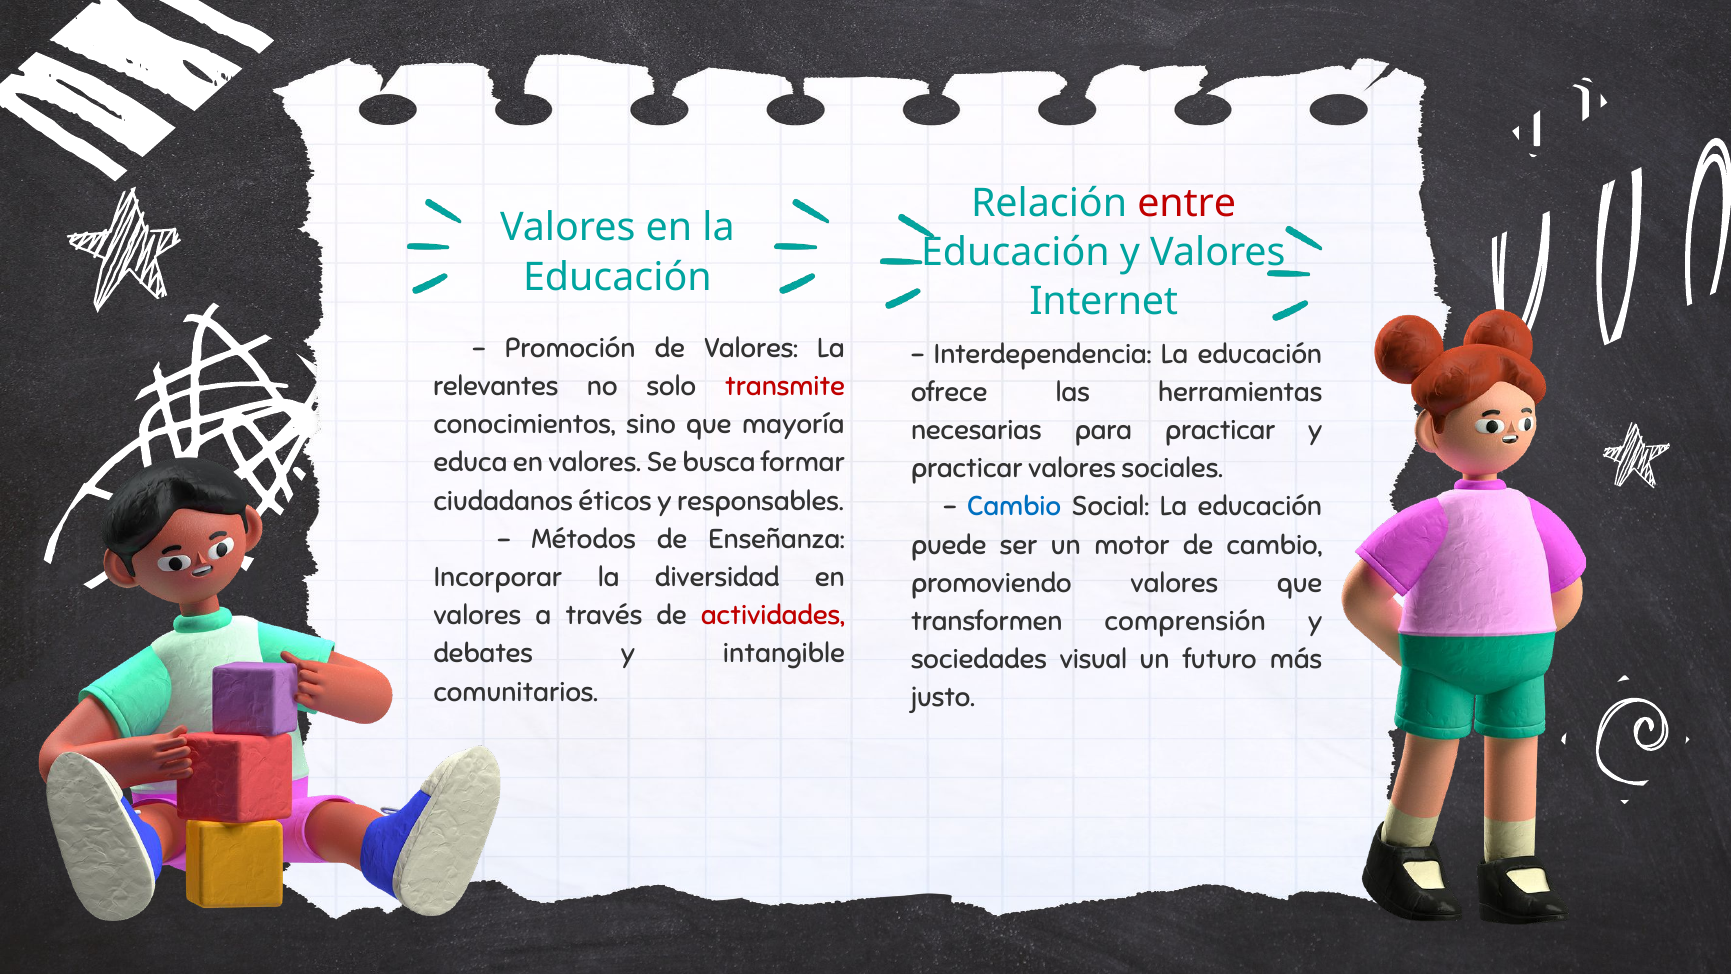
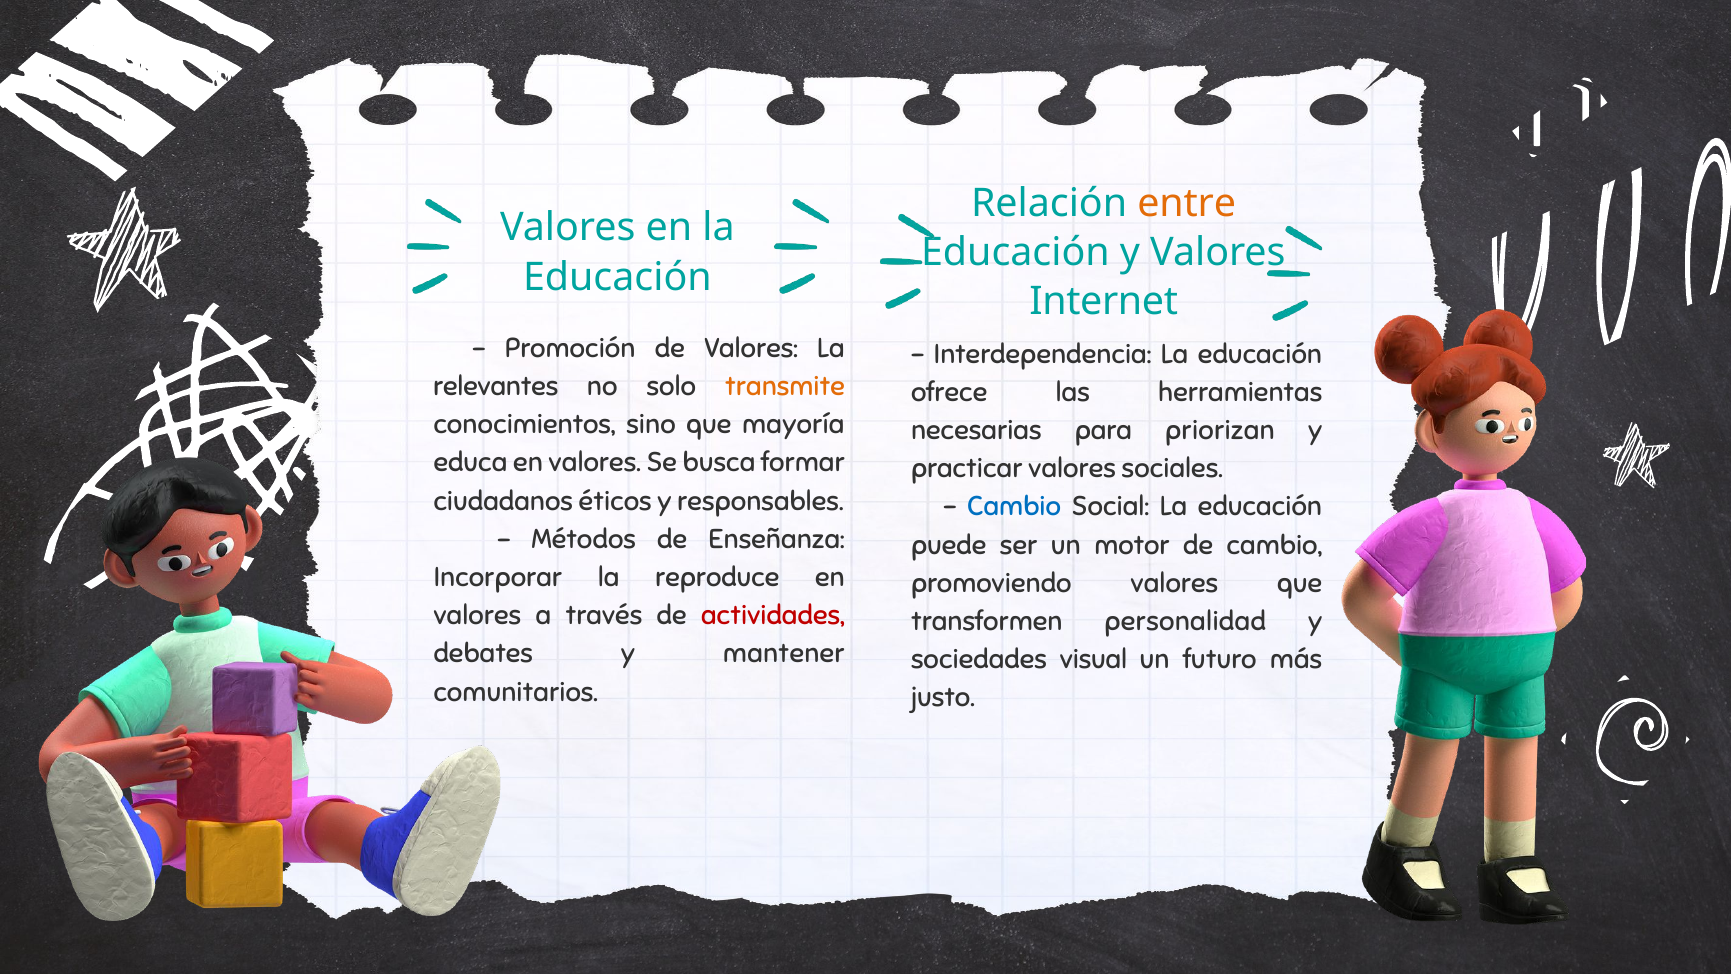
entre colour: red -> orange (1187, 203)
transmite colour: red -> orange (785, 386)
para practicar: practicar -> priorizan (1220, 430)
diversidad: diversidad -> reproduce (717, 577)
comprensión: comprensión -> personalidad (1185, 621)
intangible: intangible -> mantener (784, 654)
